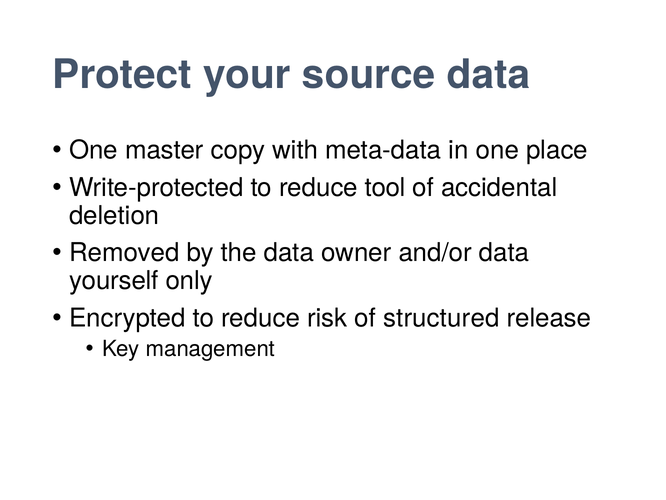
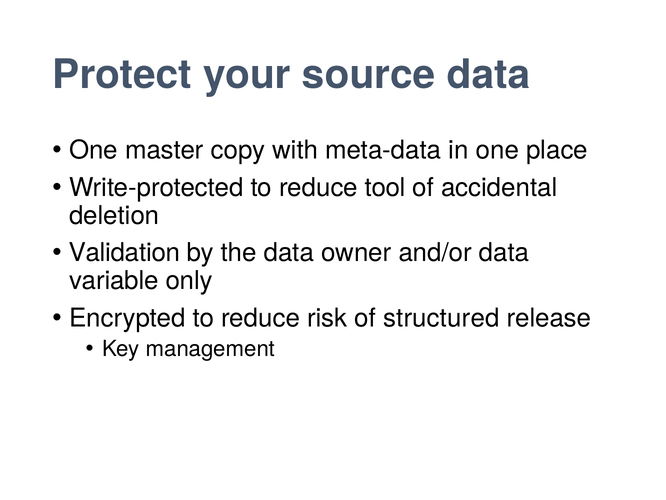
Removed: Removed -> Validation (124, 253)
yourself: yourself -> variable (114, 281)
